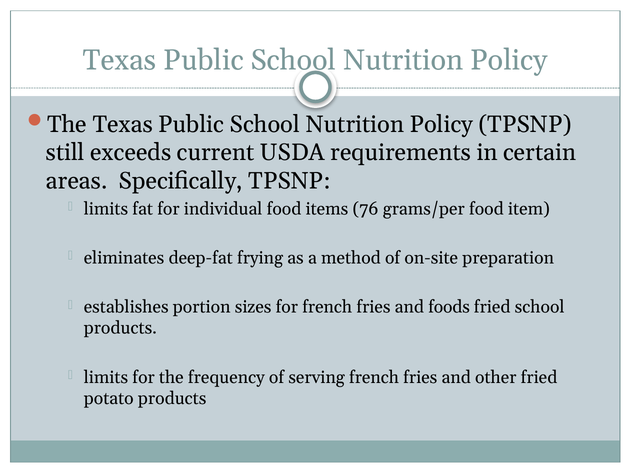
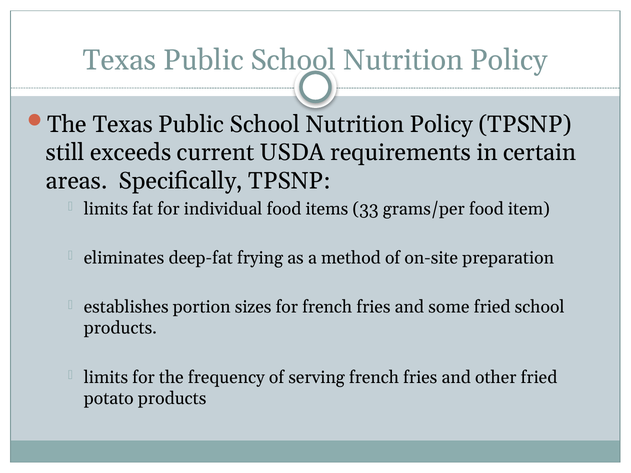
76: 76 -> 33 (366, 209)
foods: foods -> some (449, 307)
